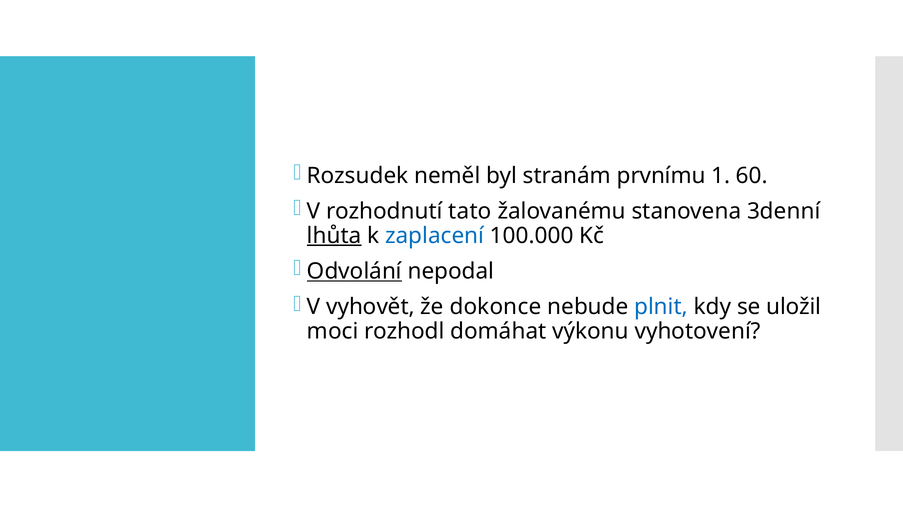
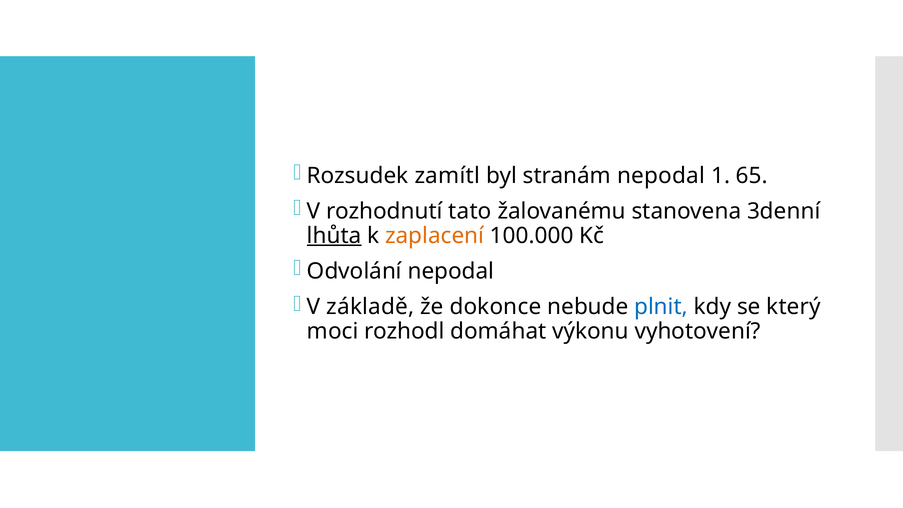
neměl: neměl -> zamítl (447, 176)
stranám prvnímu: prvnímu -> nepodal (661, 176)
60: 60 -> 65 (752, 176)
zaplacení colour: blue -> orange (435, 236)
Odvolání underline: present -> none (354, 271)
vyhovět: vyhovět -> základě (370, 307)
uložil: uložil -> který (794, 307)
